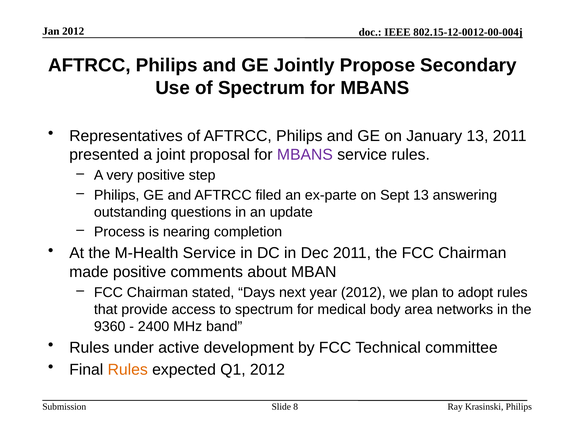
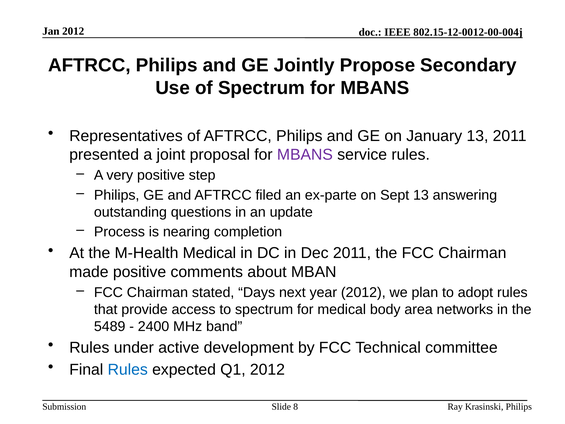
M-Health Service: Service -> Medical (209, 253)
9360: 9360 -> 5489 (110, 326)
Rules colour: orange -> blue (128, 369)
